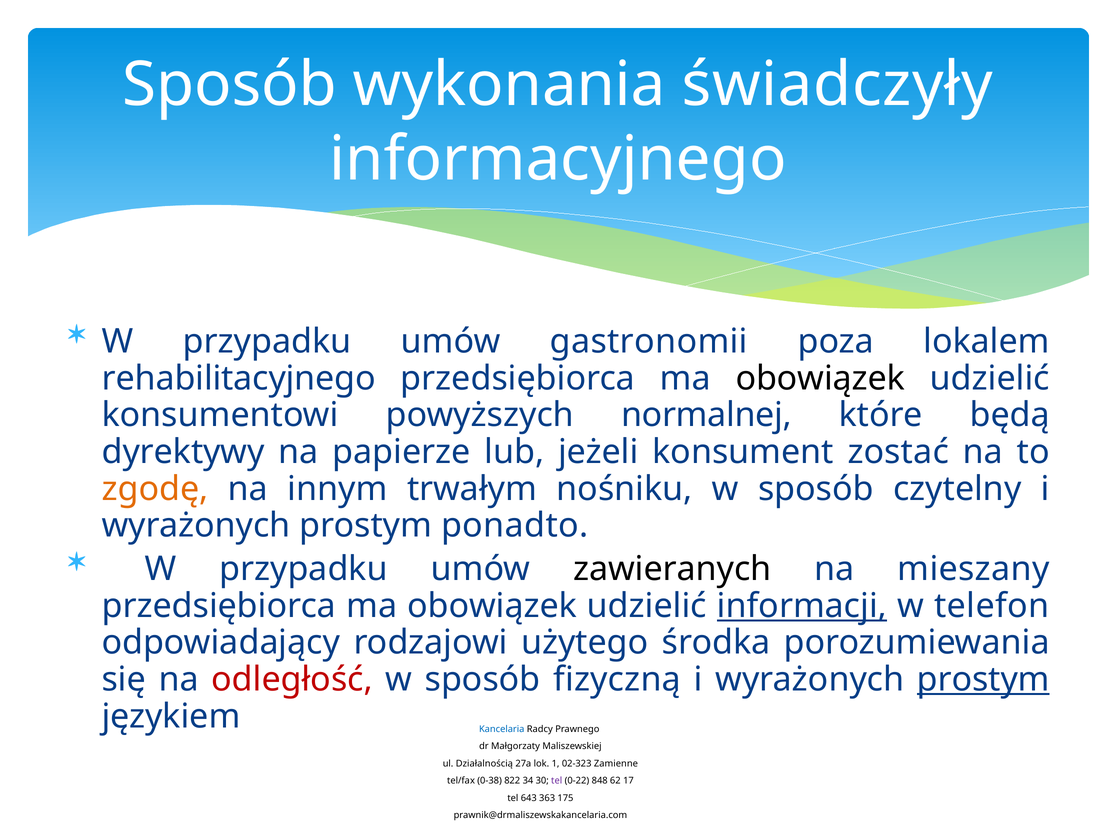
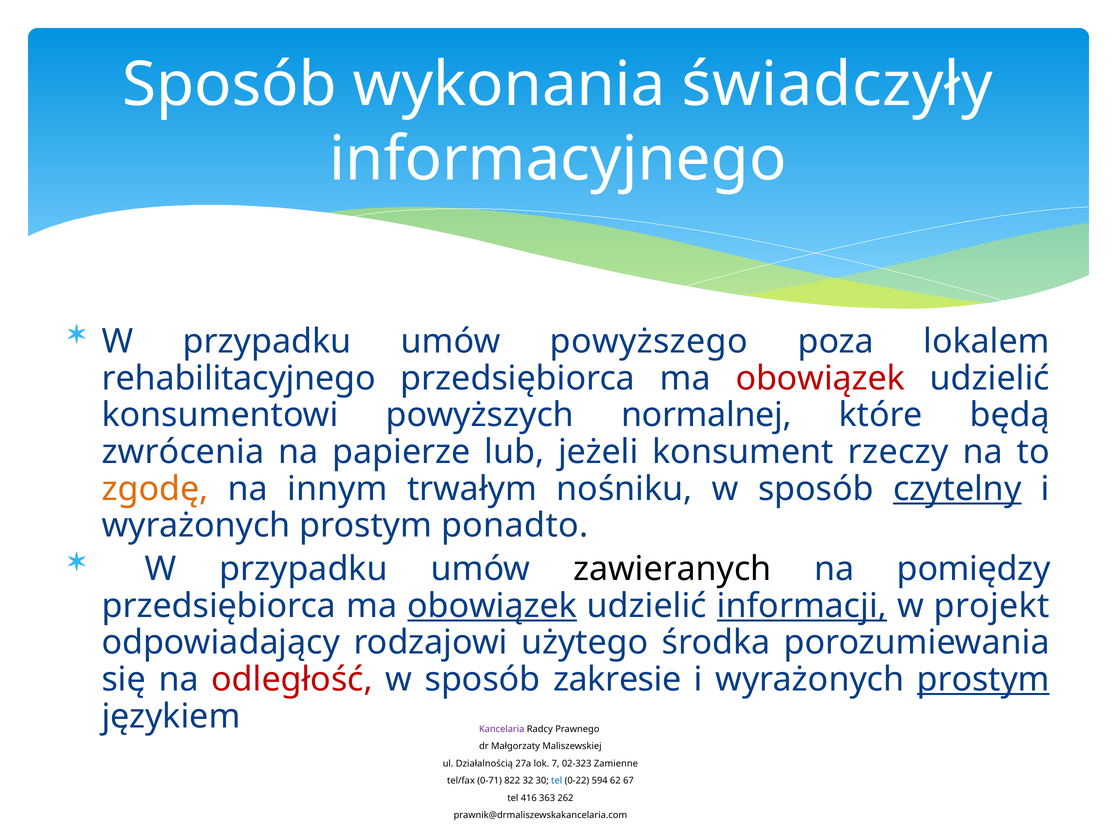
gastronomii: gastronomii -> powyższego (649, 341)
obowiązek colour: black -> red (820, 378)
dyrektywy: dyrektywy -> zwrócenia (183, 452)
zostać: zostać -> rzeczy (898, 452)
czytelny underline: none -> present (957, 489)
mieszany: mieszany -> pomiędzy (974, 569)
obowiązek underline: none -> present (492, 606)
telefon: telefon -> projekt (992, 606)
fizyczną: fizyczną -> zakresie (617, 680)
Kancelaria colour: blue -> purple (502, 729)
1: 1 -> 7 (556, 764)
0-38: 0-38 -> 0-71 (490, 781)
34: 34 -> 32 (528, 781)
tel colour: purple -> blue (557, 781)
848: 848 -> 594 (600, 781)
17: 17 -> 67 (628, 781)
643: 643 -> 416 (529, 798)
175: 175 -> 262 (565, 798)
